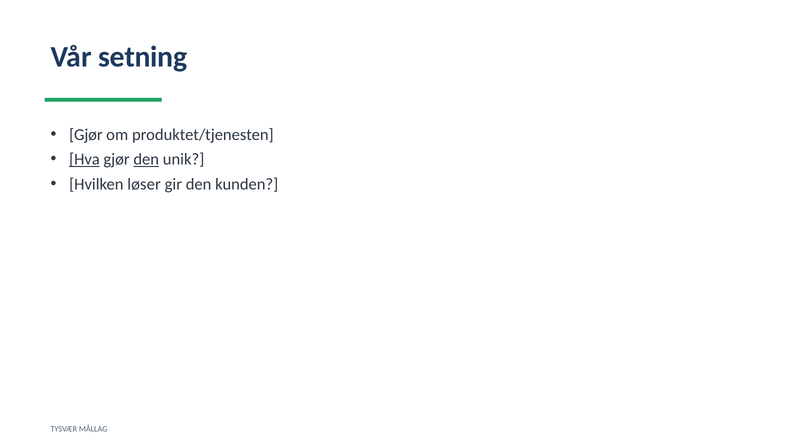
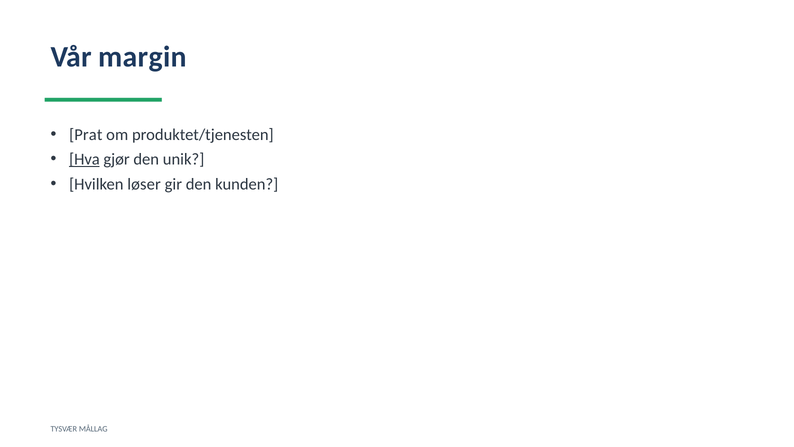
setning: setning -> margin (143, 57)
Gjør: Gjør -> Prat (86, 134)
den underline: present -> none (146, 159)
